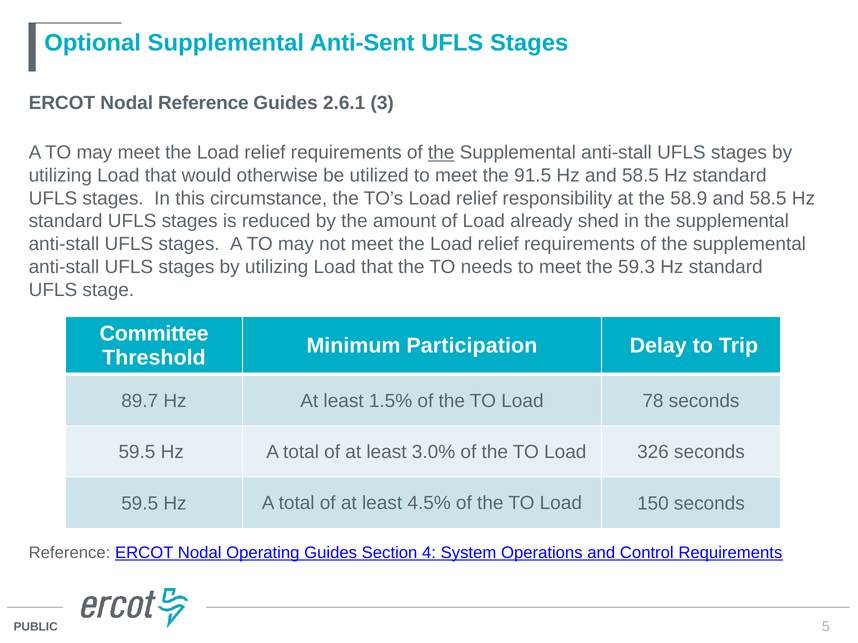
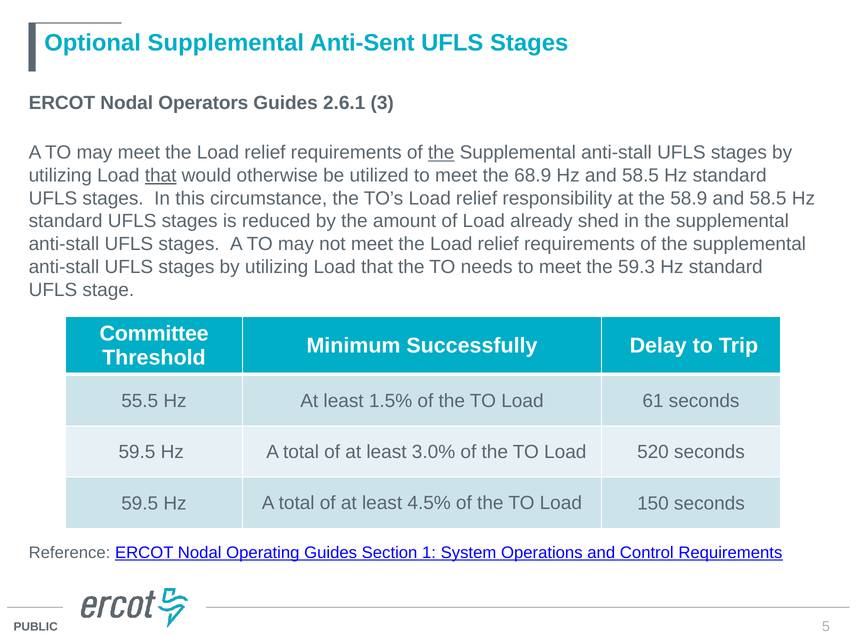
Nodal Reference: Reference -> Operators (203, 103)
that underline: none -> present (161, 176)
91.5: 91.5 -> 68.9 (533, 176)
Participation: Participation -> Successfully (472, 346)
89.7: 89.7 -> 55.5 (140, 401)
78: 78 -> 61 (653, 401)
326: 326 -> 520 (653, 453)
4: 4 -> 1 (429, 553)
